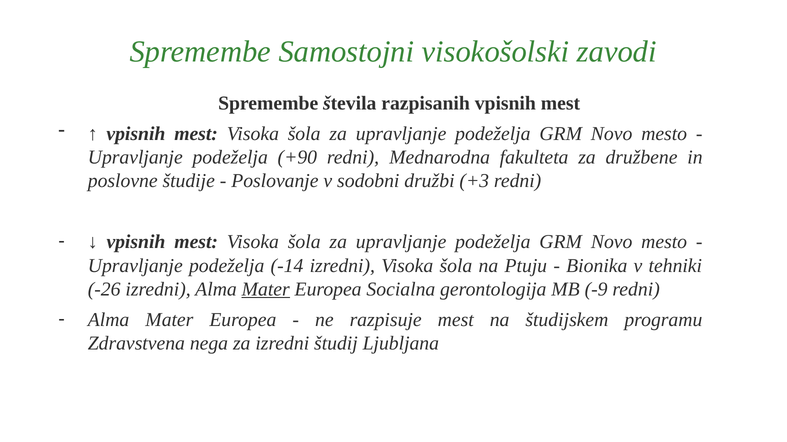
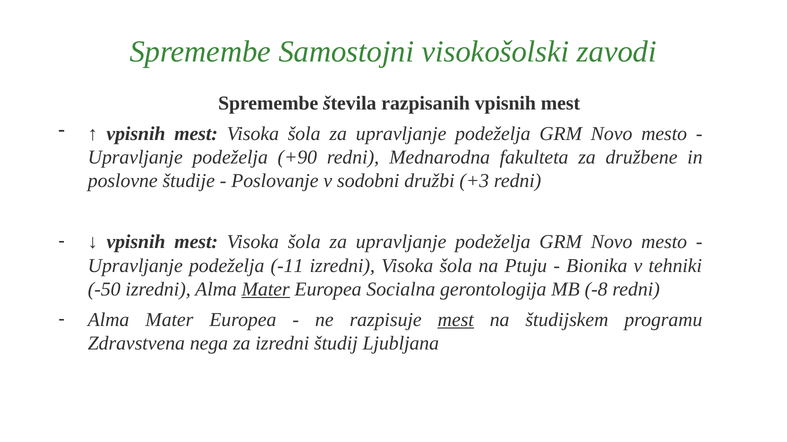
-14: -14 -> -11 (287, 266)
-26: -26 -> -50 (104, 290)
-9: -9 -> -8 (596, 290)
mest underline: none -> present (456, 320)
